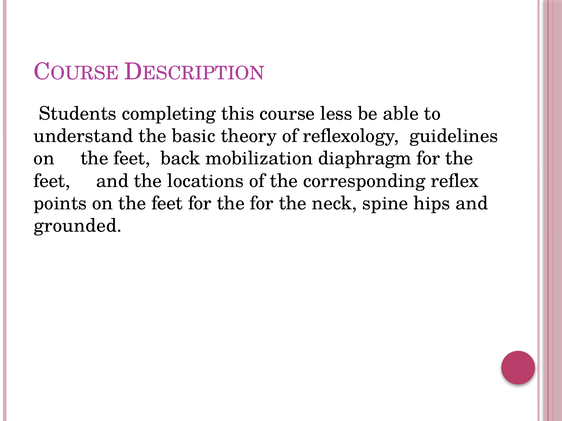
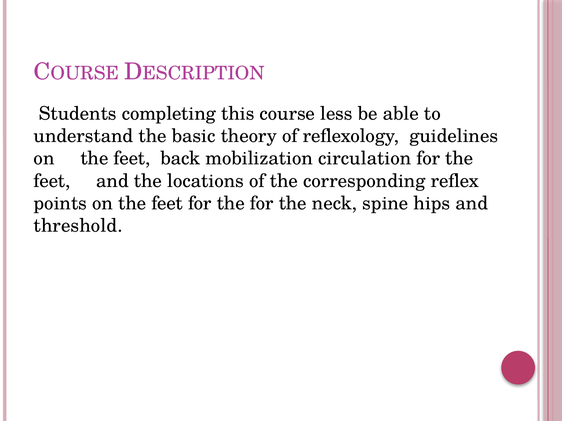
diaphragm: diaphragm -> circulation (365, 159)
grounded: grounded -> threshold (78, 226)
